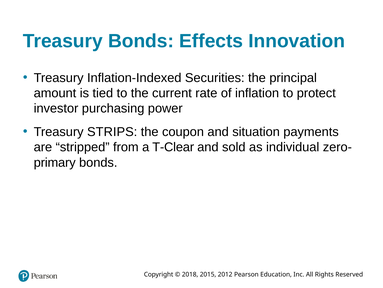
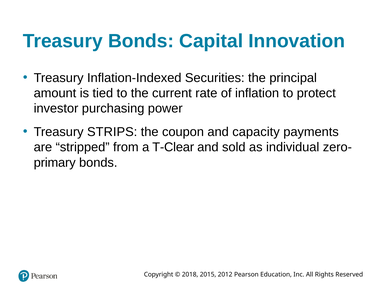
Effects: Effects -> Capital (211, 41)
situation: situation -> capacity (256, 132)
